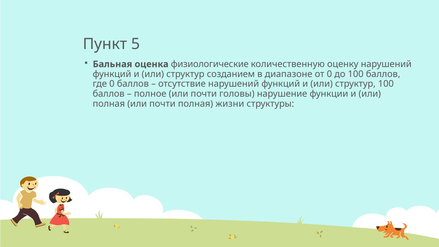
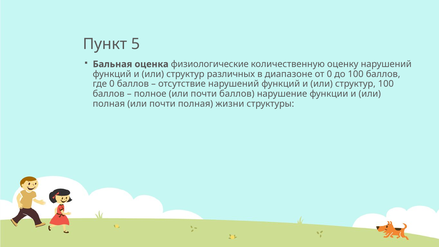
созданием: созданием -> различных (231, 74)
почти головы: головы -> баллов (237, 94)
